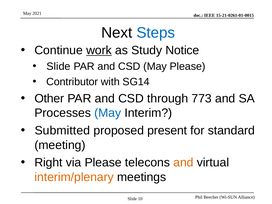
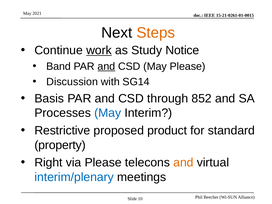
Steps colour: blue -> orange (156, 33)
Slide: Slide -> Band (59, 66)
and underline: none -> present (106, 66)
Contributor: Contributor -> Discussion (72, 82)
Other: Other -> Basis (49, 98)
773: 773 -> 852 (202, 98)
Submitted: Submitted -> Restrictive (62, 131)
present: present -> product (167, 131)
meeting: meeting -> property (60, 145)
interim/plenary colour: orange -> blue (74, 177)
